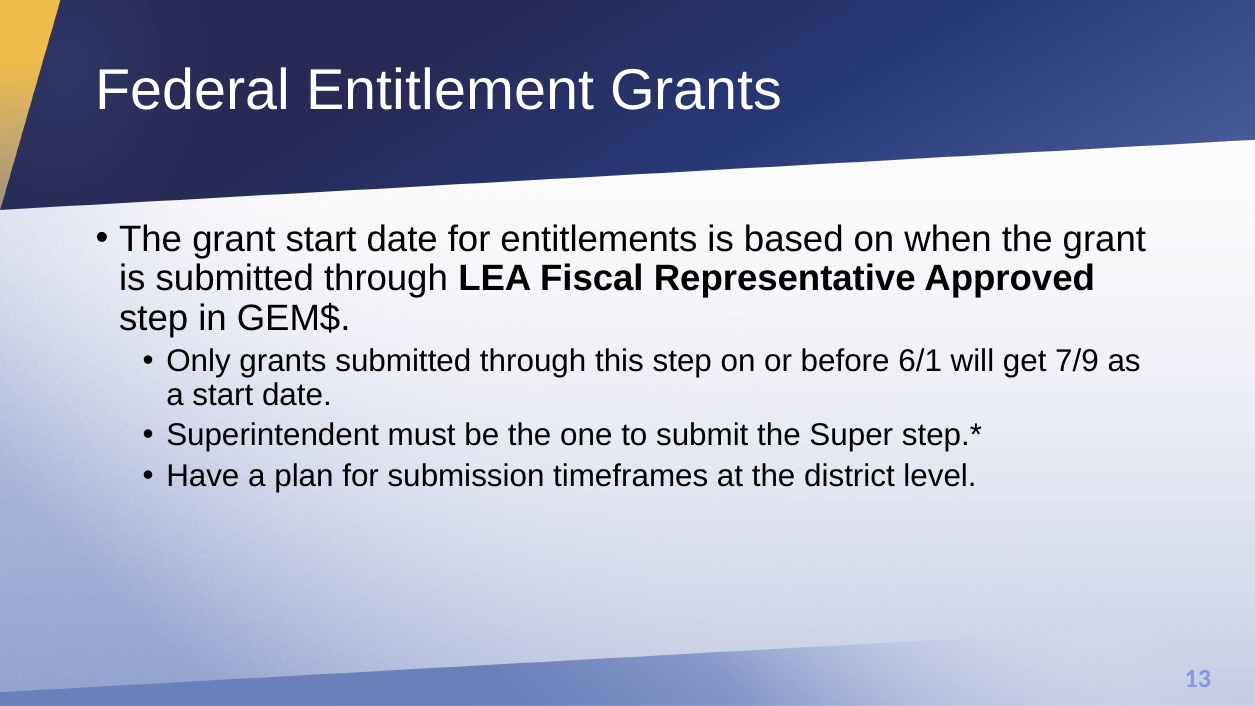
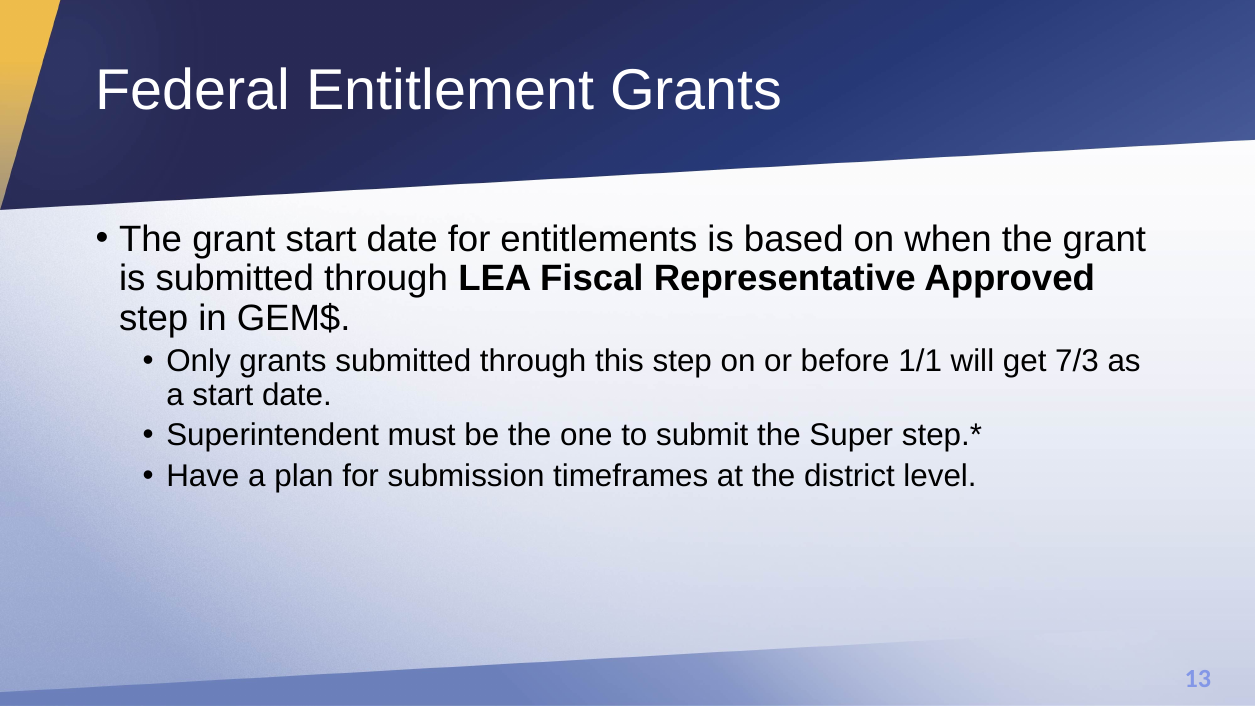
6/1: 6/1 -> 1/1 (920, 361)
7/9: 7/9 -> 7/3 (1077, 361)
